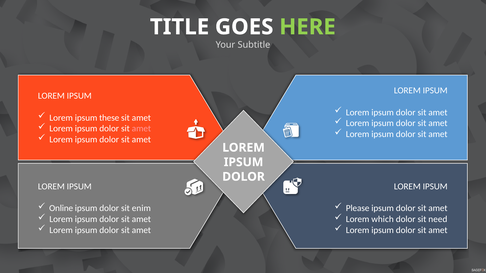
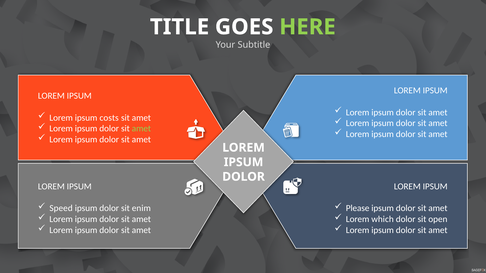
these: these -> costs (109, 118)
amet colour: pink -> light green (141, 129)
Online: Online -> Speed (61, 209)
need: need -> open (438, 220)
